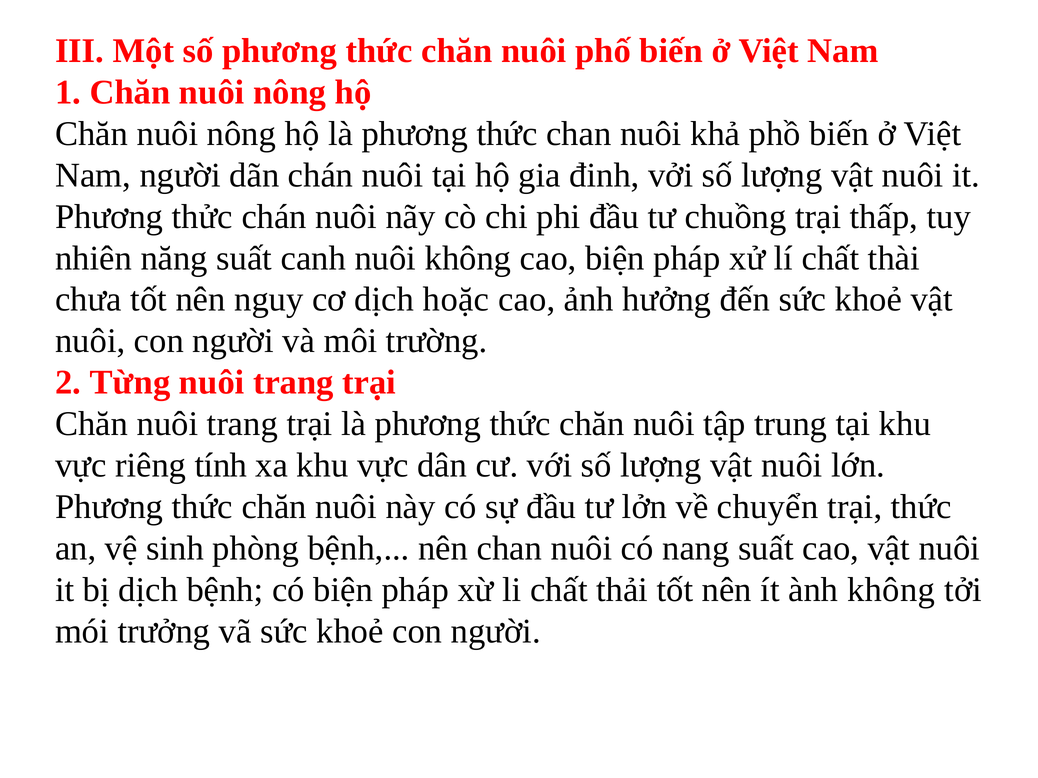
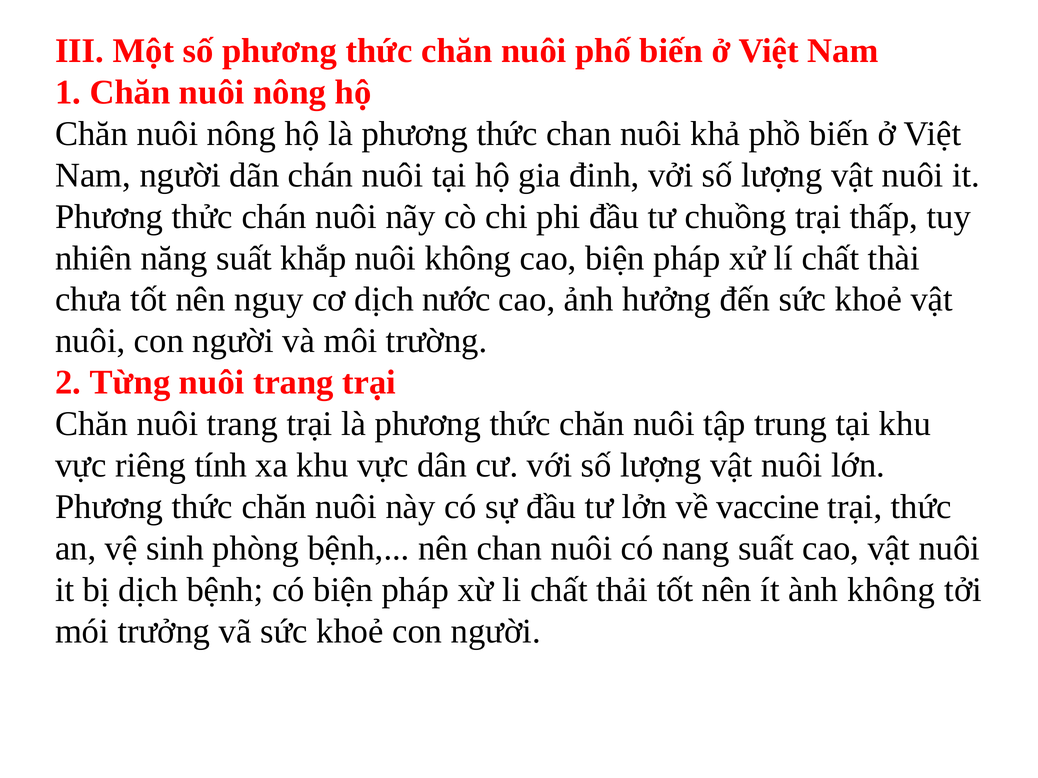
canh: canh -> khắp (313, 258)
hoặc: hoặc -> nước (456, 300)
chuyển: chuyển -> vaccine (768, 507)
